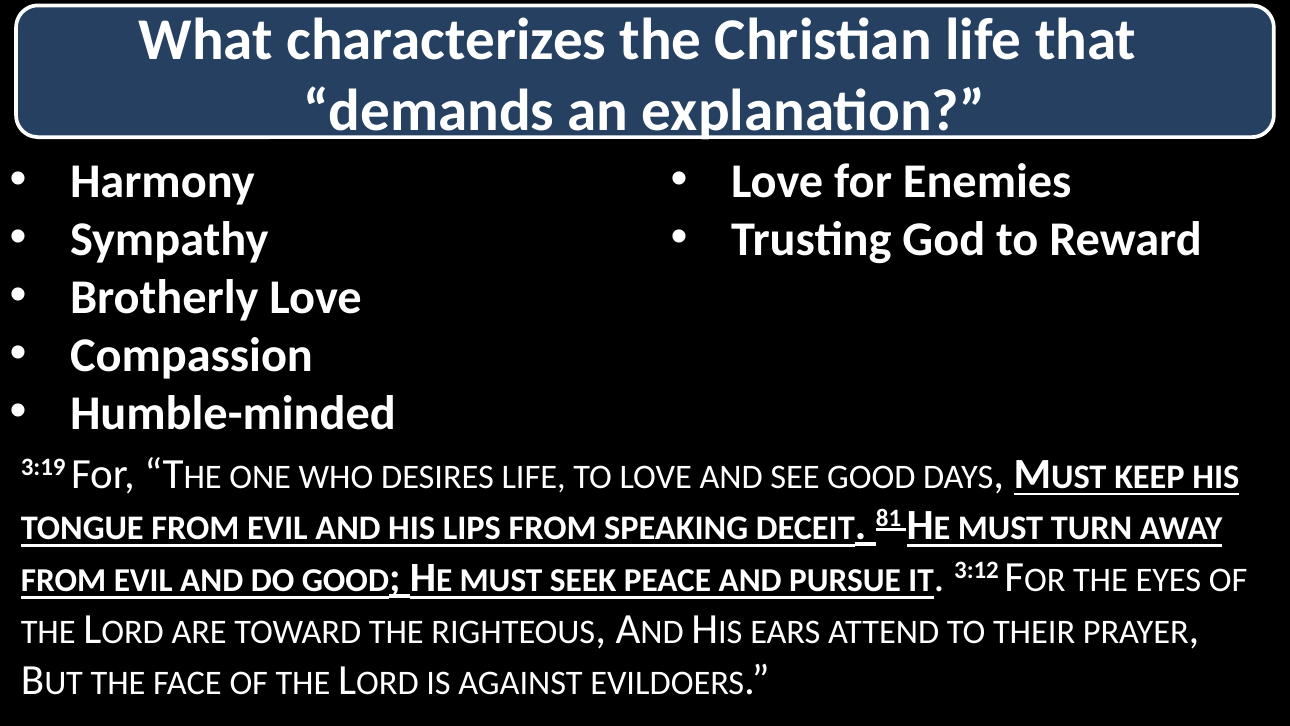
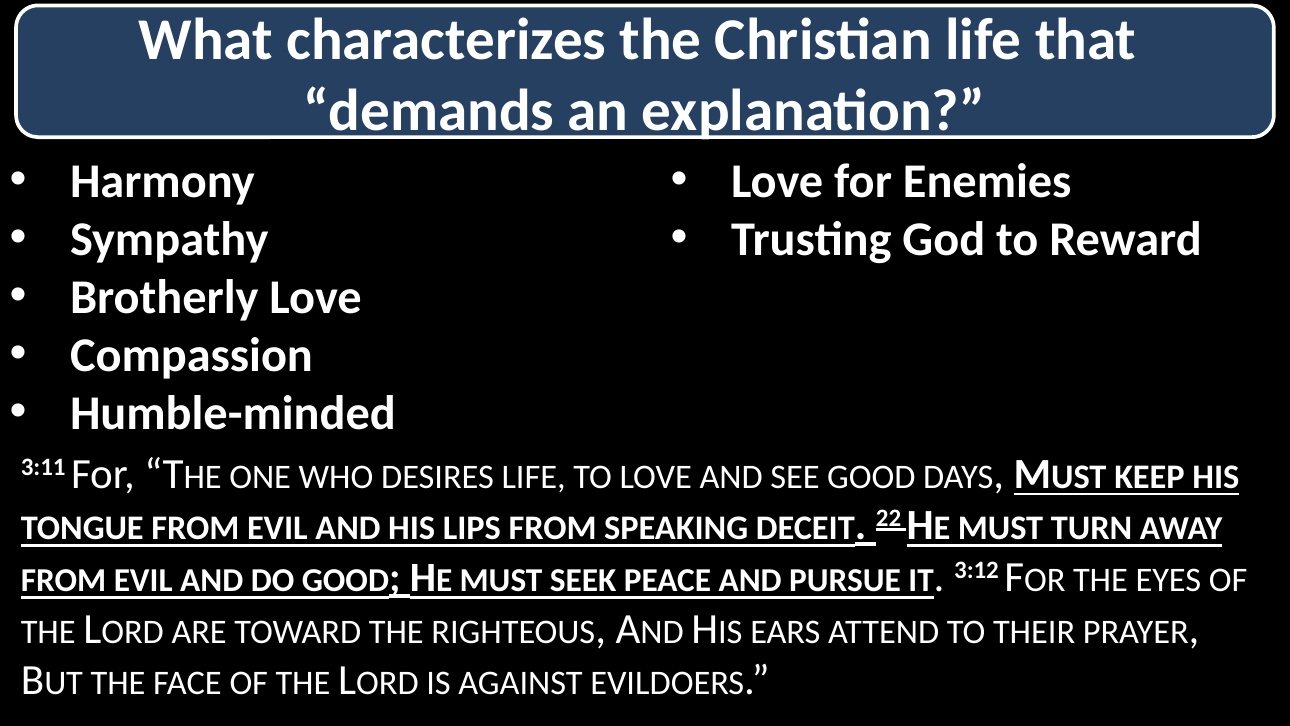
3:19: 3:19 -> 3:11 (43, 467)
81: 81 -> 22 (889, 518)
